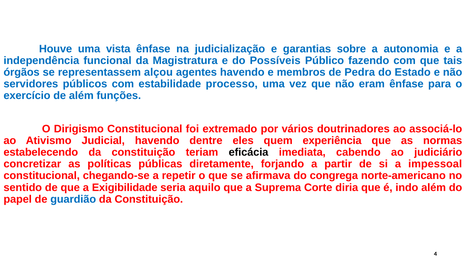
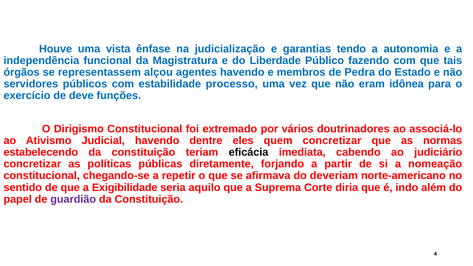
sobre: sobre -> tendo (351, 49)
Possíveis: Possíveis -> Liberdade (275, 61)
eram ênfase: ênfase -> idônea (407, 84)
de além: além -> deve (81, 96)
quem experiência: experiência -> concretizar (332, 141)
impessoal: impessoal -> nomeação (435, 164)
congrega: congrega -> deveriam (334, 176)
guardião colour: blue -> purple (73, 199)
